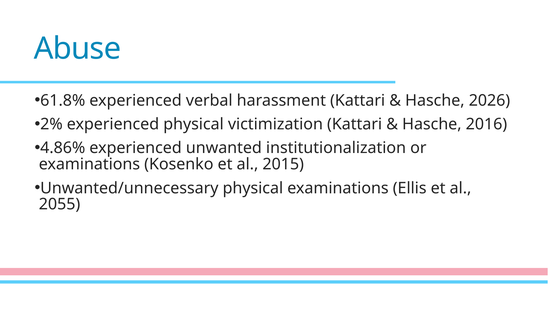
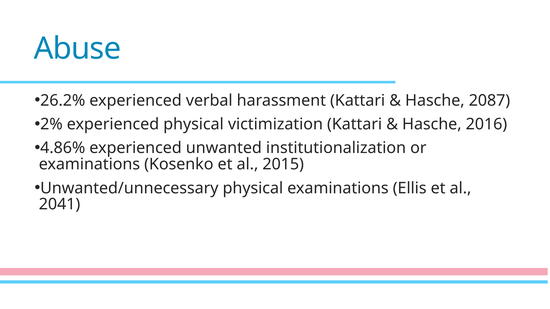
61.8%: 61.8% -> 26.2% (63, 101)
2026: 2026 -> 2087 (489, 101)
2055: 2055 -> 2041 (60, 205)
